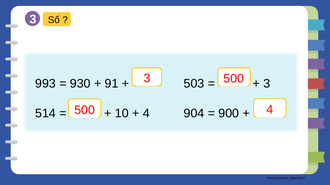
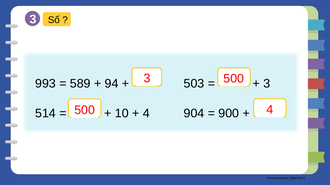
930: 930 -> 589 (80, 84)
91: 91 -> 94 (112, 84)
